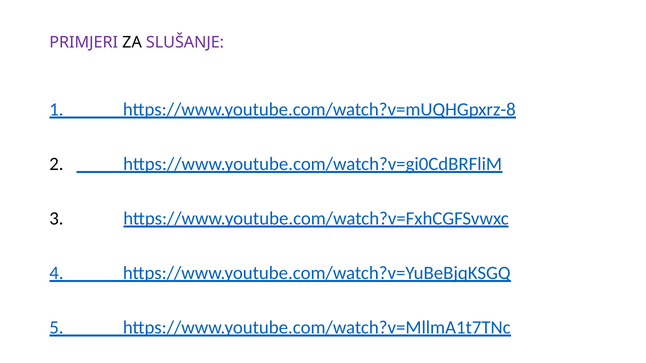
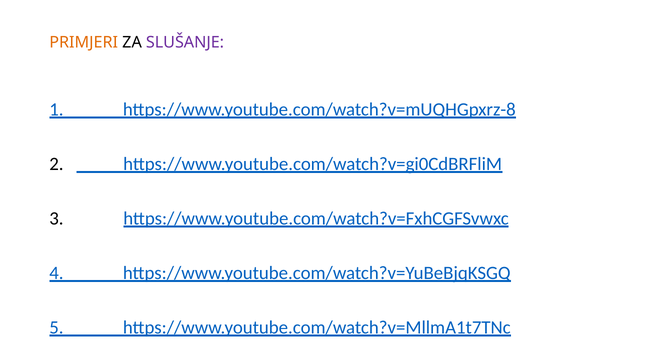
PRIMJERI colour: purple -> orange (84, 42)
